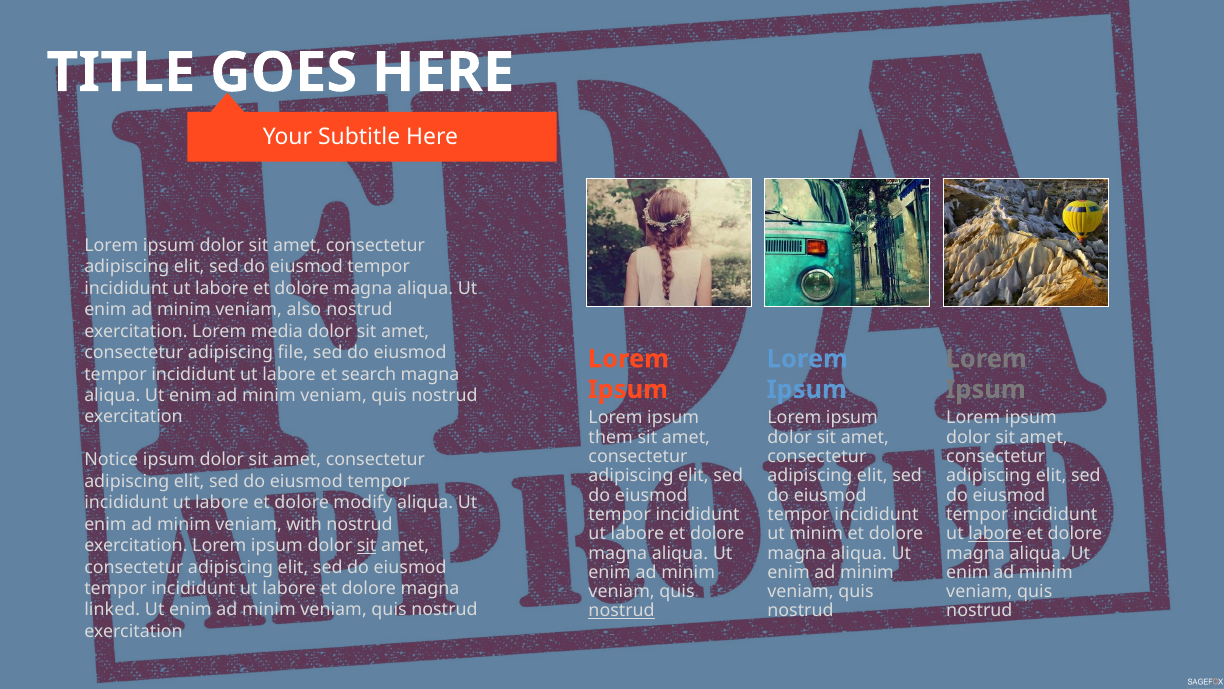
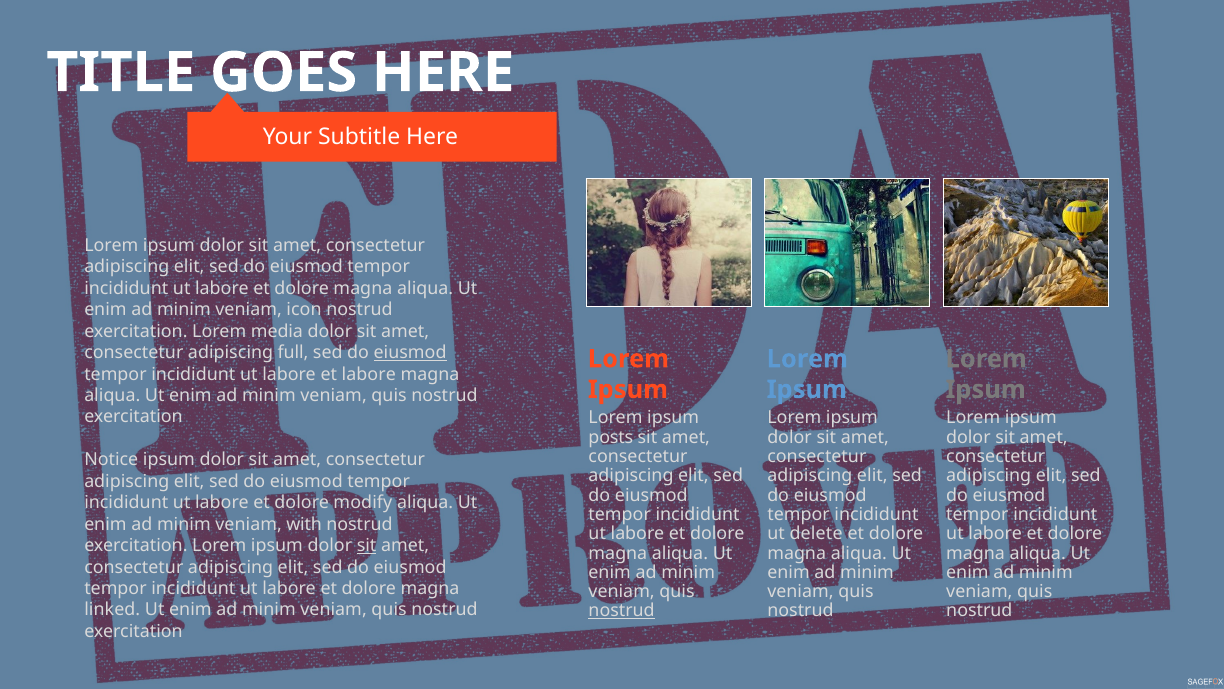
also: also -> icon (304, 310)
file: file -> full (293, 352)
eiusmod underline: none -> present (410, 352)
et search: search -> labore (369, 374)
them: them -> posts (611, 437)
ut minim: minim -> delete (816, 533)
labore underline: present -> none (995, 533)
